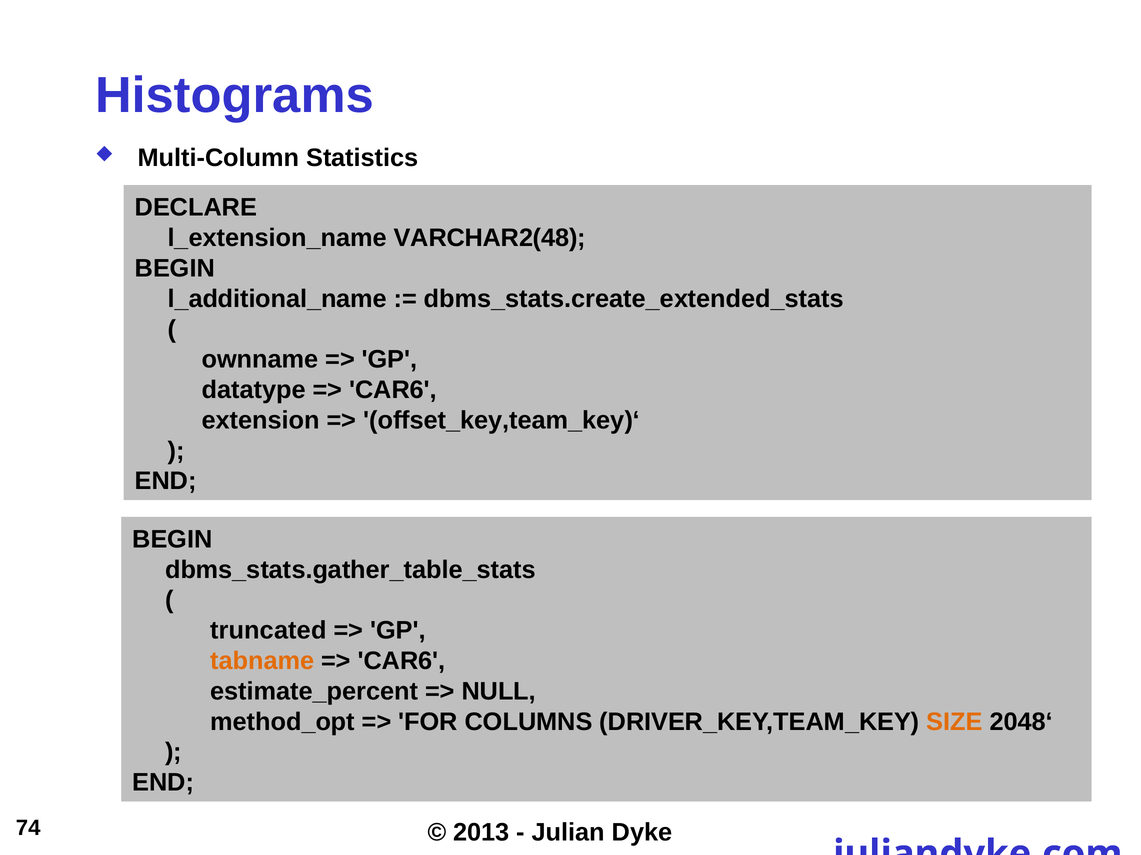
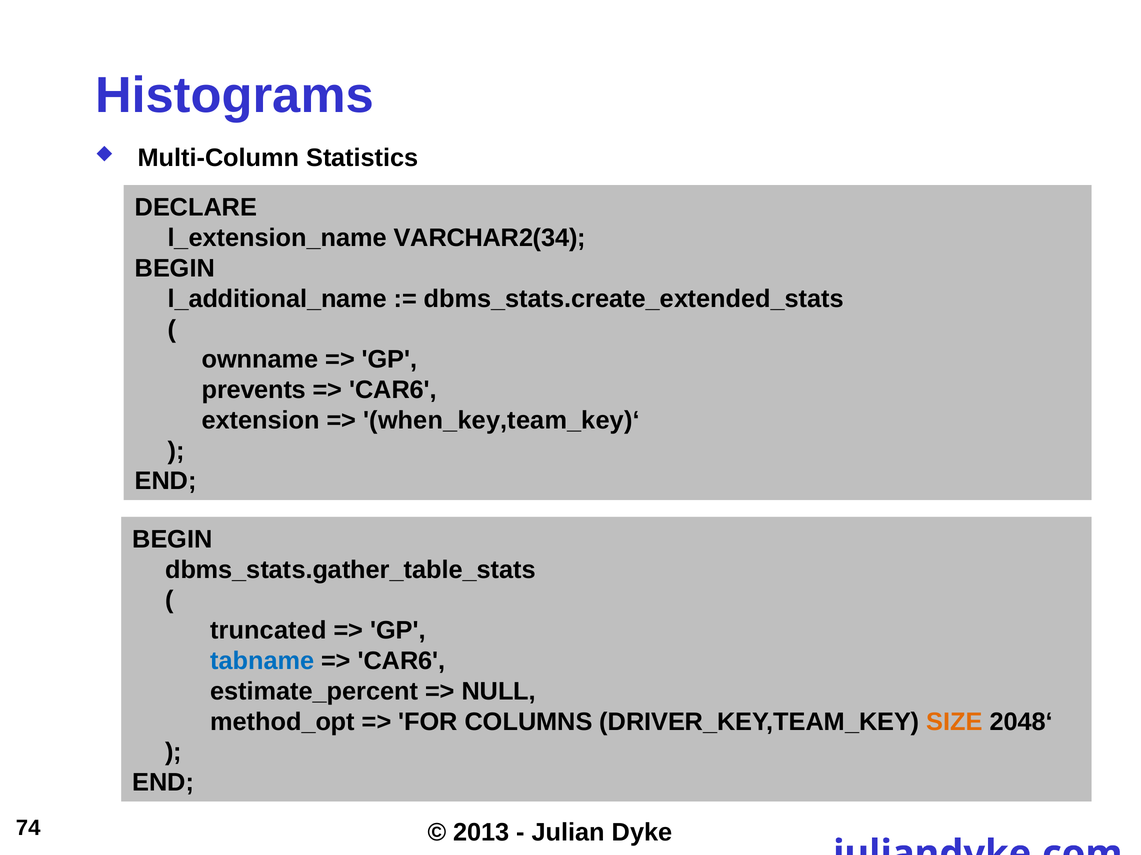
VARCHAR2(48: VARCHAR2(48 -> VARCHAR2(34 (490, 238)
datatype: datatype -> prevents (254, 390)
offset_key,team_key)‘: offset_key,team_key)‘ -> when_key,team_key)‘ (502, 421)
tabname colour: orange -> blue (262, 661)
